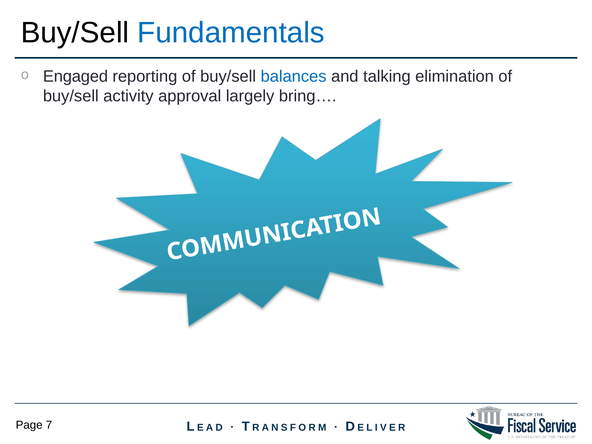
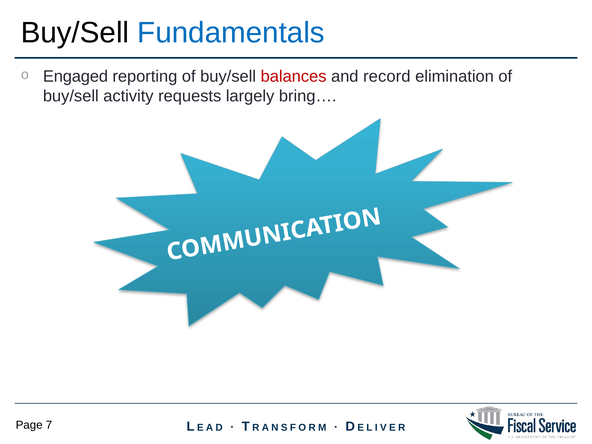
balances colour: blue -> red (294, 76)
talking: talking -> record (387, 76)
approval: approval -> requests (190, 96)
